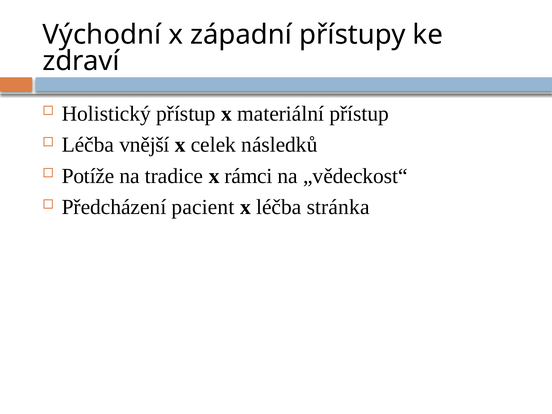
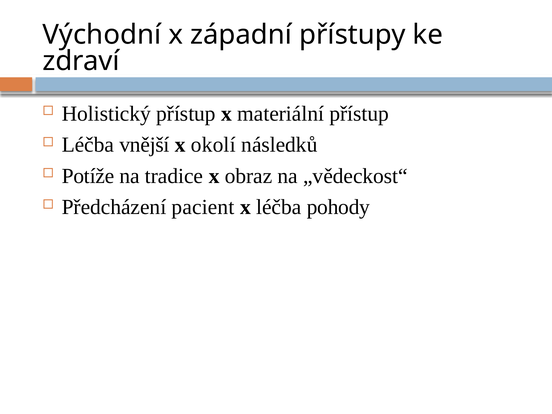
celek: celek -> okolí (213, 145)
rámci: rámci -> obraz (248, 176)
stránka: stránka -> pohody (338, 207)
